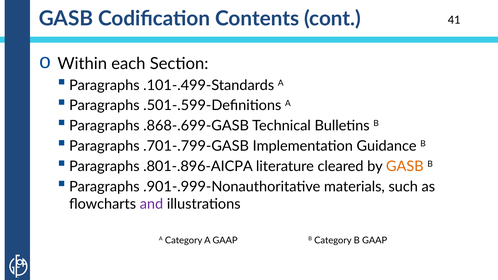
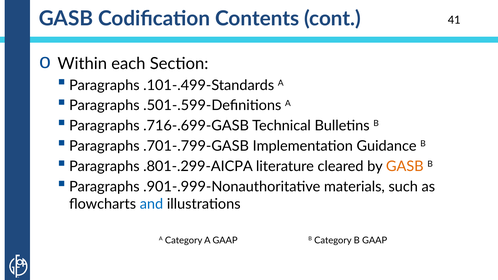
.868-.699-GASB: .868-.699-GASB -> .716-.699-GASB (196, 126)
.801-.896-AICPA: .801-.896-AICPA -> .801-.299-AICPA (198, 166)
and colour: purple -> blue (151, 204)
